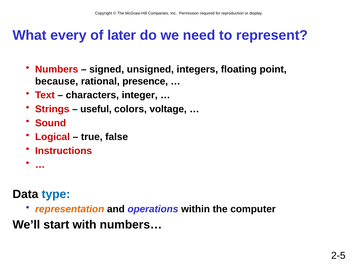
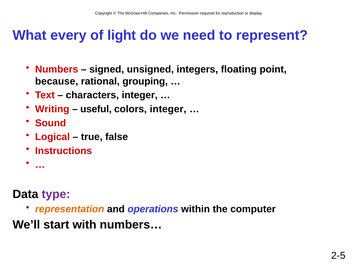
later: later -> light (122, 35)
presence: presence -> grouping (145, 81)
Strings: Strings -> Writing (52, 109)
colors voltage: voltage -> integer (168, 109)
type colour: blue -> purple (56, 195)
